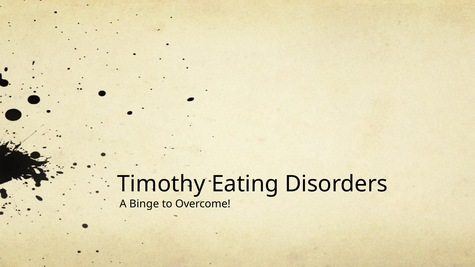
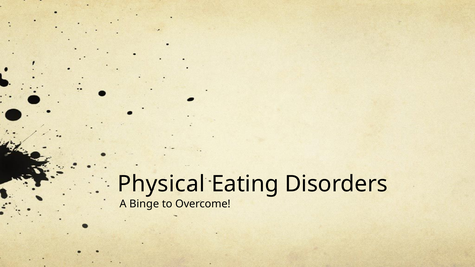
Timothy: Timothy -> Physical (161, 184)
